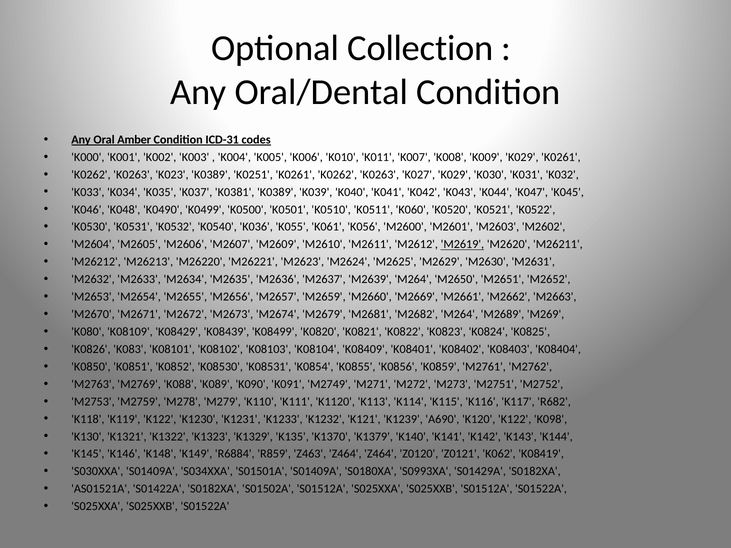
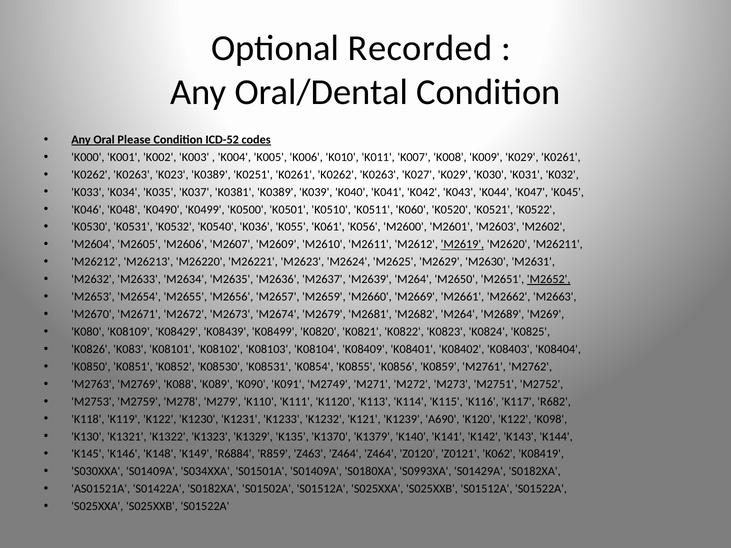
Collection: Collection -> Recorded (420, 48)
Amber: Amber -> Please (134, 140)
ICD-31: ICD-31 -> ICD-52 (222, 140)
M2652 underline: none -> present (549, 279)
